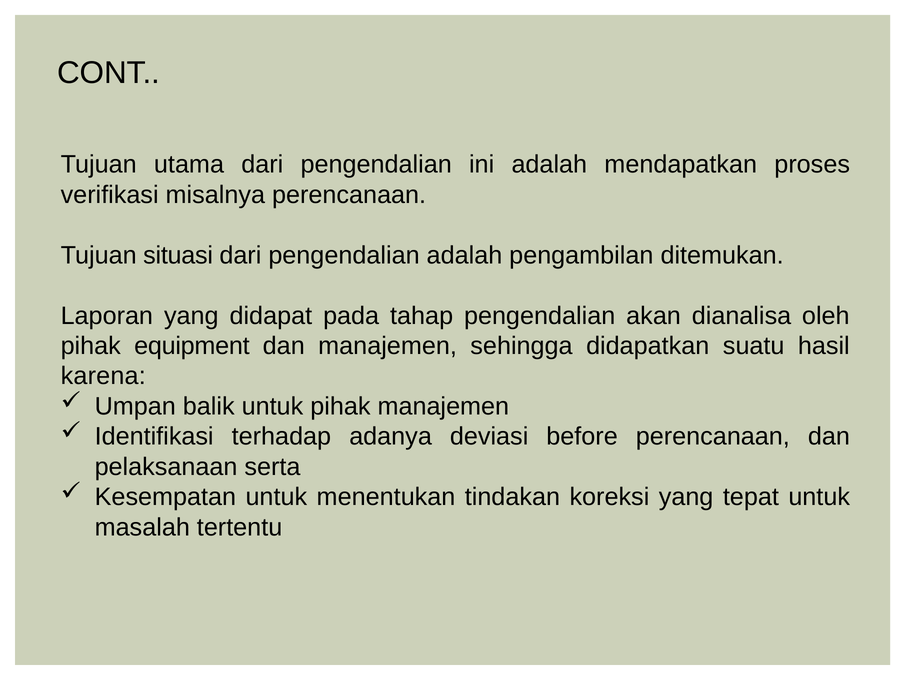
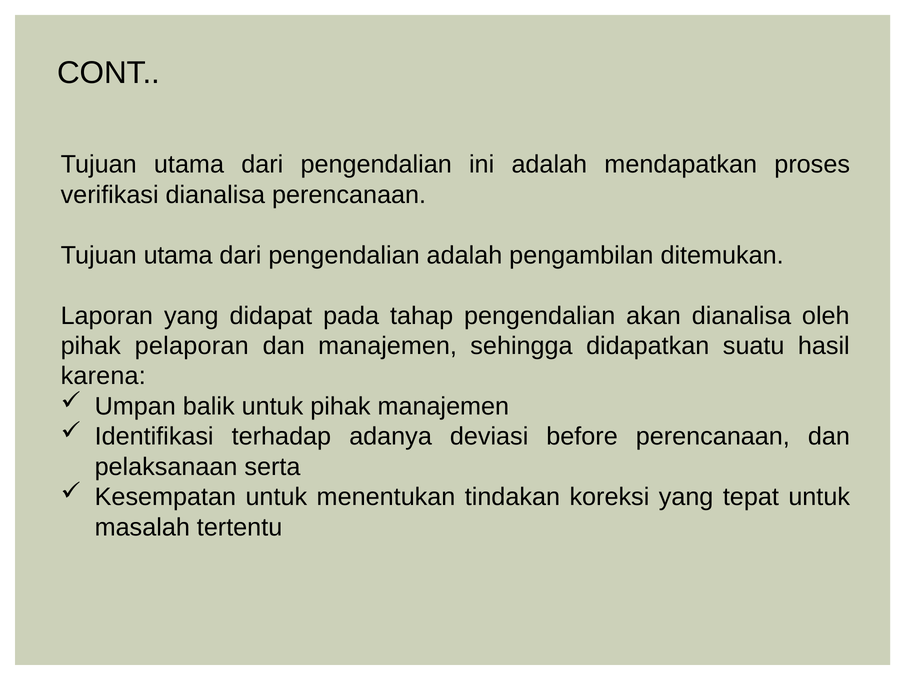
verifikasi misalnya: misalnya -> dianalisa (215, 195)
situasi: situasi -> utama (178, 255)
equipment: equipment -> pelaporan (192, 346)
